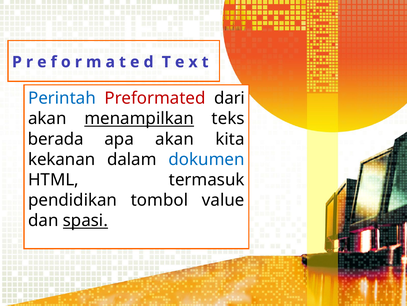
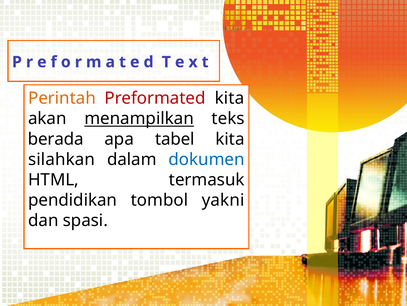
Perintah colour: blue -> orange (62, 98)
Preformated dari: dari -> kita (229, 98)
apa akan: akan -> tabel (175, 139)
kekanan: kekanan -> silahkan (62, 159)
value: value -> yakni (223, 200)
spasi underline: present -> none (85, 220)
